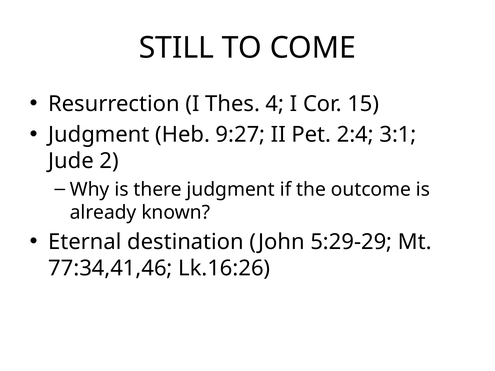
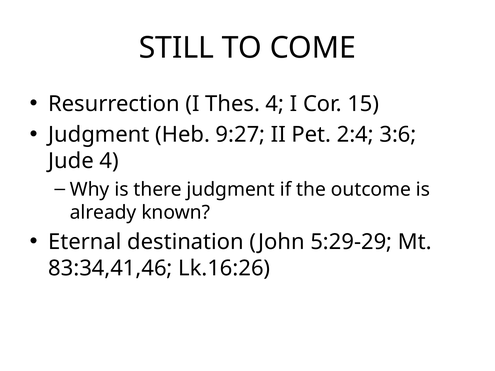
3:1: 3:1 -> 3:6 (398, 135)
Jude 2: 2 -> 4 (109, 161)
77:34,41,46: 77:34,41,46 -> 83:34,41,46 (110, 268)
